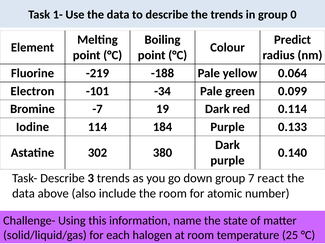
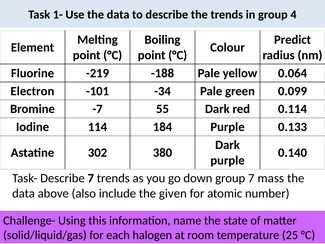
0: 0 -> 4 (293, 15)
19: 19 -> 55 (163, 109)
Describe 3: 3 -> 7 (91, 178)
react: react -> mass (271, 178)
the room: room -> given (173, 193)
